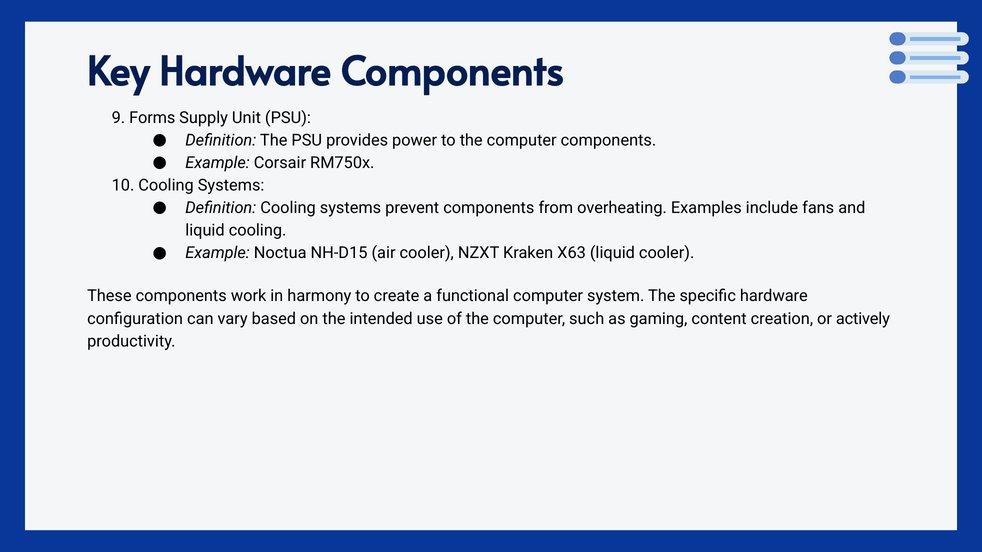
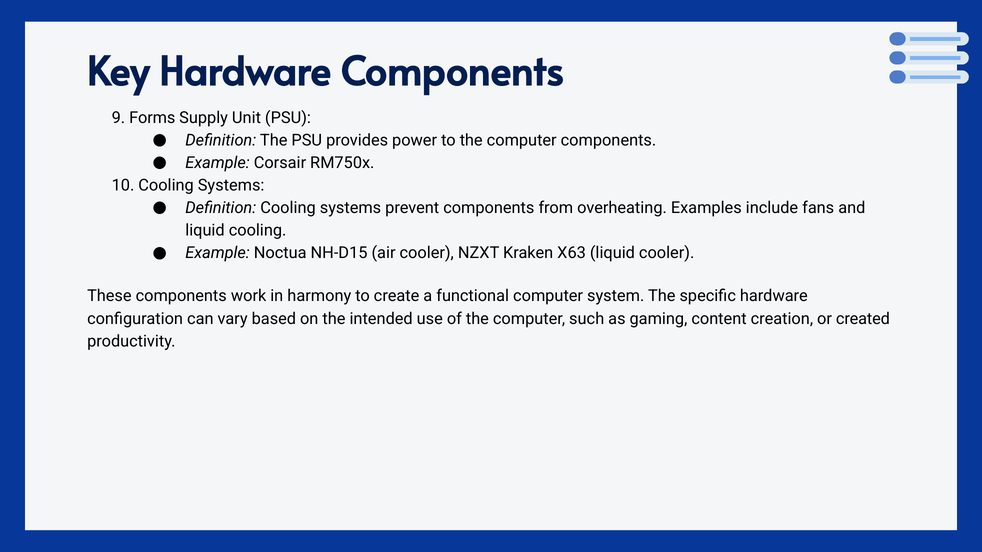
actively: actively -> created (863, 319)
